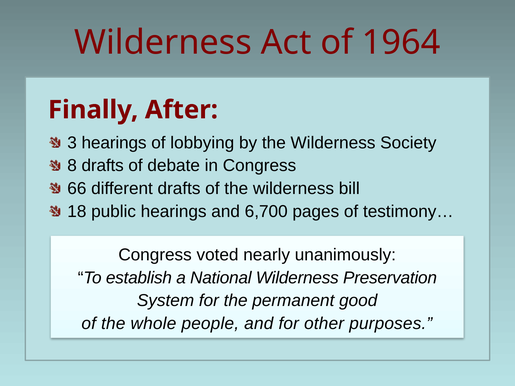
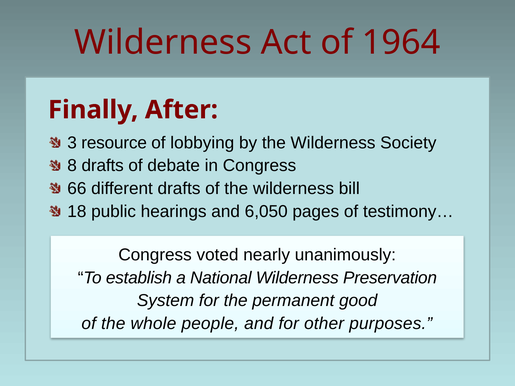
3 hearings: hearings -> resource (114, 143)
6,700: 6,700 -> 6,050 (266, 212)
